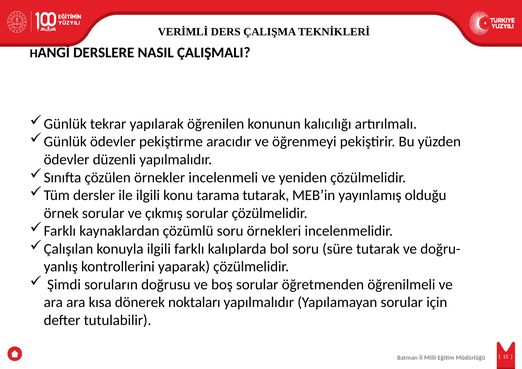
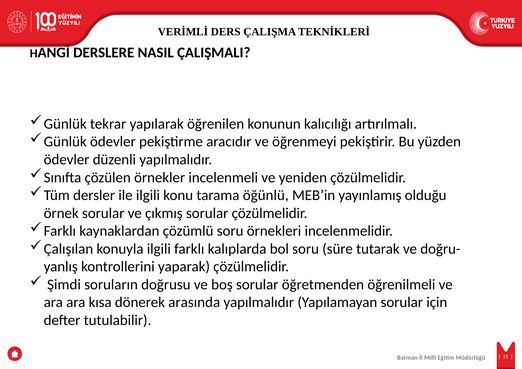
tarama tutarak: tutarak -> öğünlü (266, 195)
noktaları: noktaları -> arasında (194, 302)
